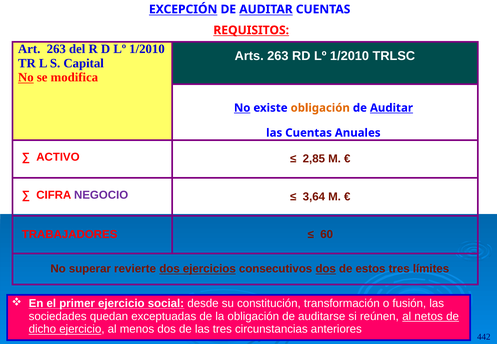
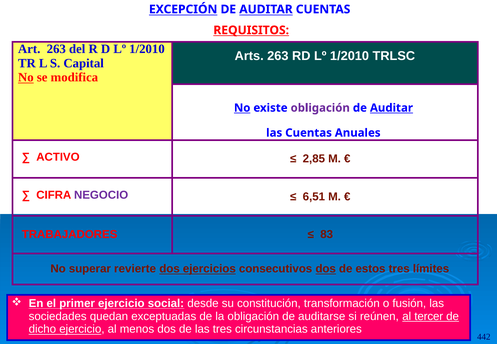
obligación colour: orange -> purple (320, 108)
3,64: 3,64 -> 6,51 (314, 197)
60: 60 -> 83 (327, 235)
netos: netos -> tercer (429, 316)
